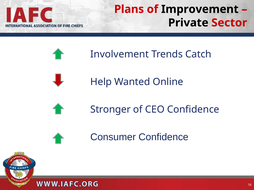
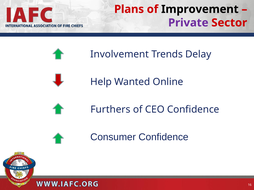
Private colour: black -> purple (188, 23)
Catch: Catch -> Delay (198, 54)
Stronger: Stronger -> Furthers (110, 110)
